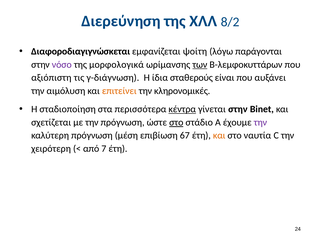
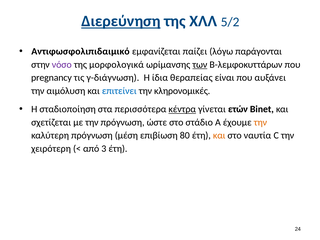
Διερεύνηση underline: none -> present (121, 21)
8/2: 8/2 -> 5/2 (230, 22)
Διαφοροδιαγιγνώσκεται: Διαφοροδιαγιγνώσκεται -> Αντιφωσφολιπιδαιμικό (80, 51)
ψοίτη: ψοίτη -> παίζει (195, 51)
αξιόπιστη: αξιόπιστη -> pregnancy (51, 78)
σταθερούς: σταθερούς -> θεραπείας (191, 78)
επιτείνει colour: orange -> blue (119, 91)
γίνεται στην: στην -> ετών (238, 109)
στο underline: present -> none (176, 122)
την colour: purple -> orange (260, 122)
67: 67 -> 80 (185, 136)
7: 7 -> 3 (104, 149)
